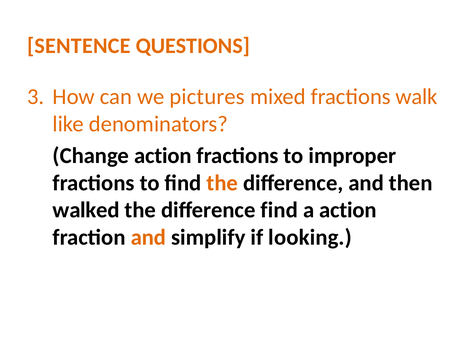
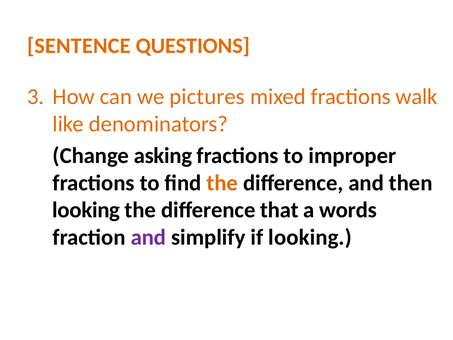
Change action: action -> asking (163, 156)
walked: walked -> looking (86, 210)
difference find: find -> that (279, 210)
a action: action -> words (348, 210)
and colour: orange -> purple (148, 237)
